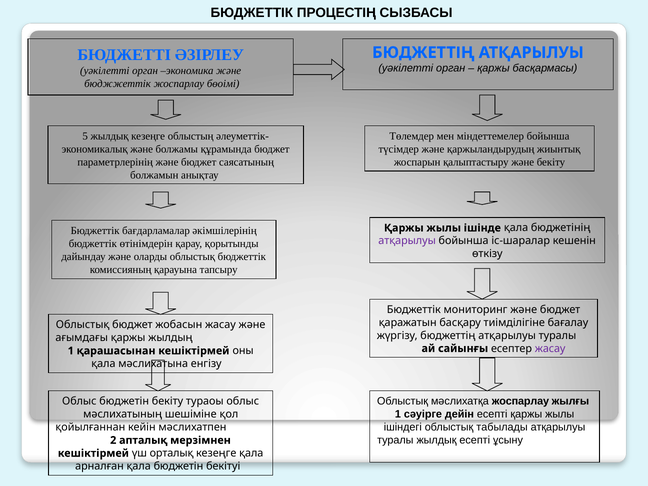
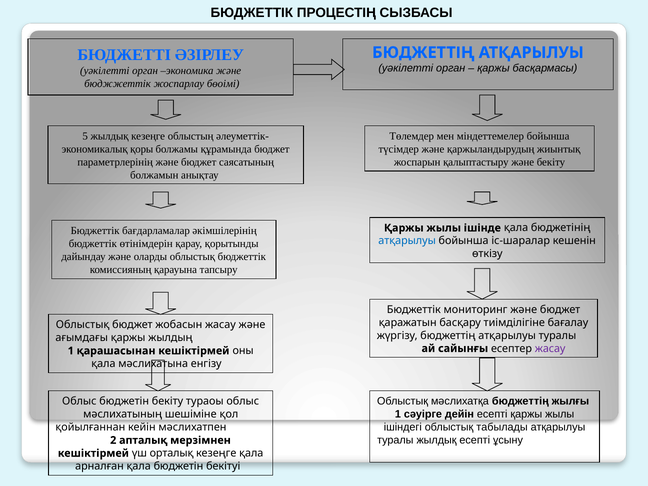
және: және -> қоры (142, 149)
атқарылуы colour: purple -> blue (407, 241)
мәслихатқа жоспарлау: жоспарлау -> бюджеттің (520, 401)
